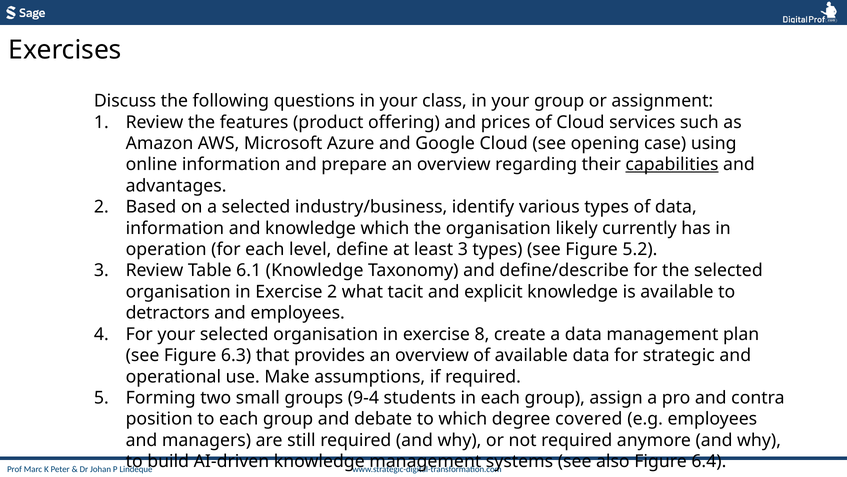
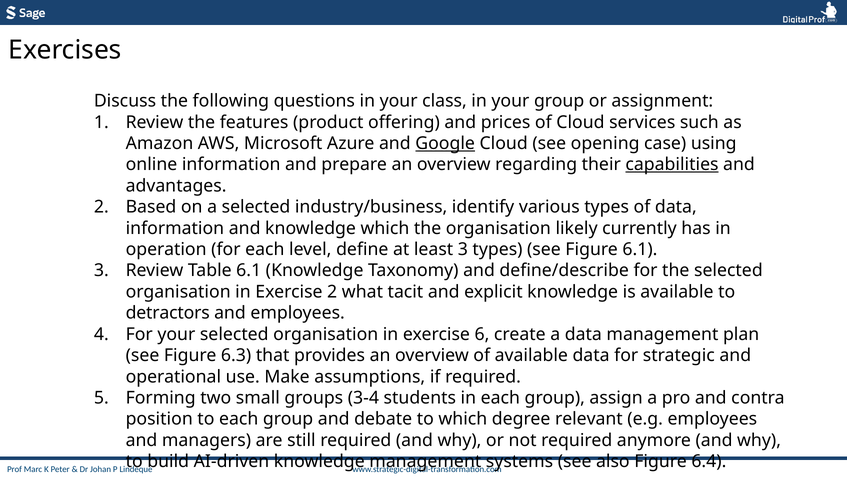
Google underline: none -> present (445, 143)
Figure 5.2: 5.2 -> 6.1 (640, 249)
8: 8 -> 6 (482, 334)
9-4: 9-4 -> 3-4 (363, 397)
covered: covered -> relevant (589, 419)
